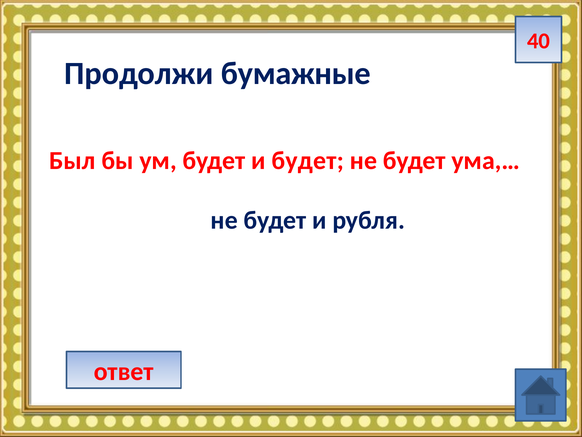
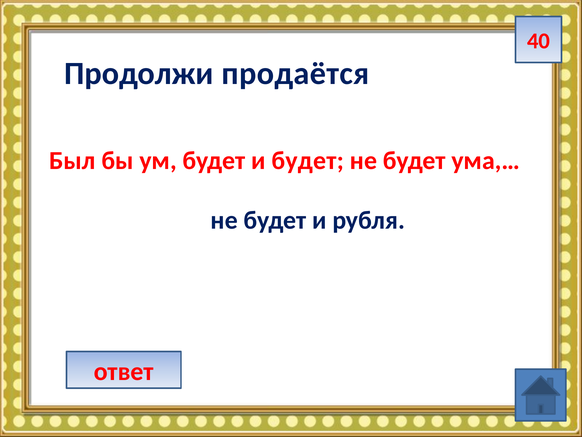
бумажные: бумажные -> продаётся (295, 73)
